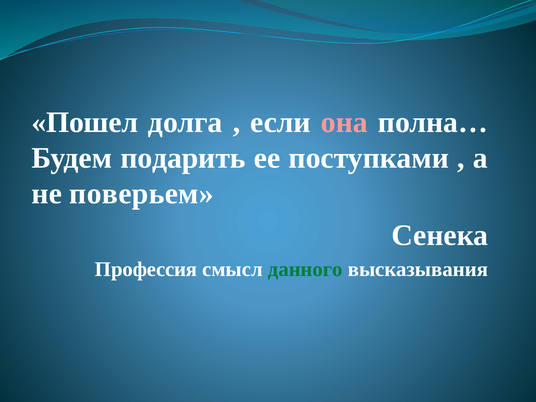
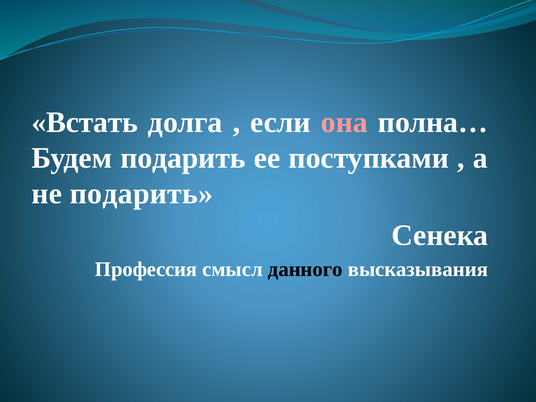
Пошел: Пошел -> Встать (85, 122)
не поверьем: поверьем -> подарить (141, 194)
данного colour: green -> black (305, 269)
